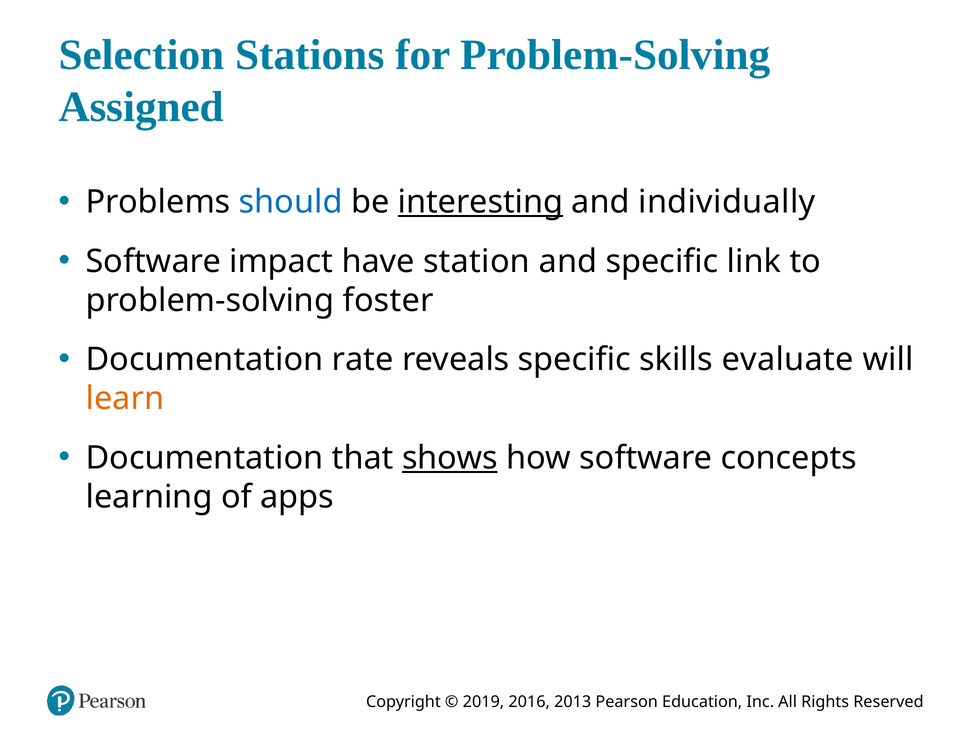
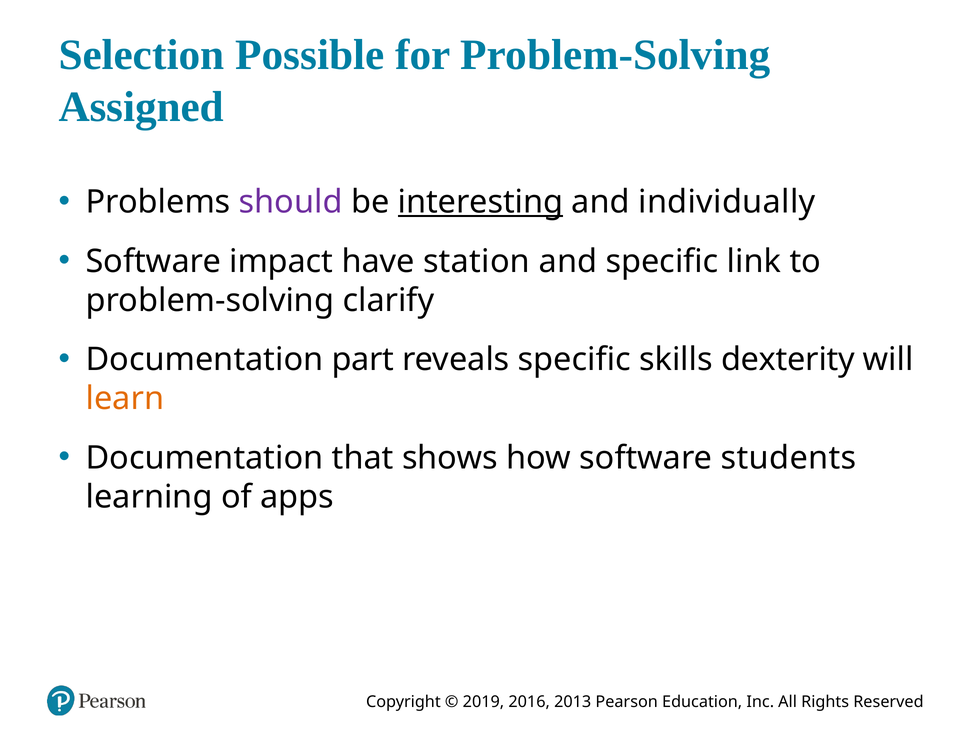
Stations: Stations -> Possible (310, 55)
should colour: blue -> purple (291, 202)
foster: foster -> clarify (388, 300)
rate: rate -> part (363, 360)
evaluate: evaluate -> dexterity (788, 360)
shows underline: present -> none (450, 458)
concepts: concepts -> students (789, 458)
